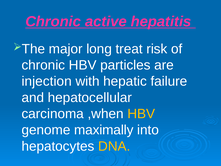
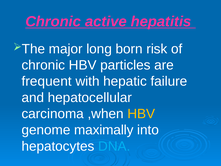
treat: treat -> born (129, 49)
injection: injection -> frequent (47, 81)
DNA colour: yellow -> light blue (114, 146)
